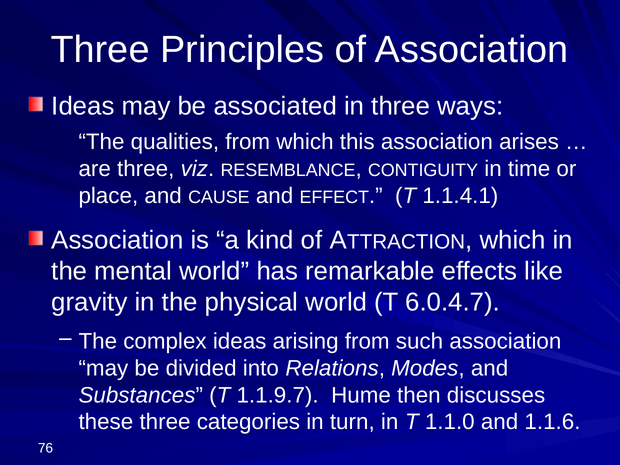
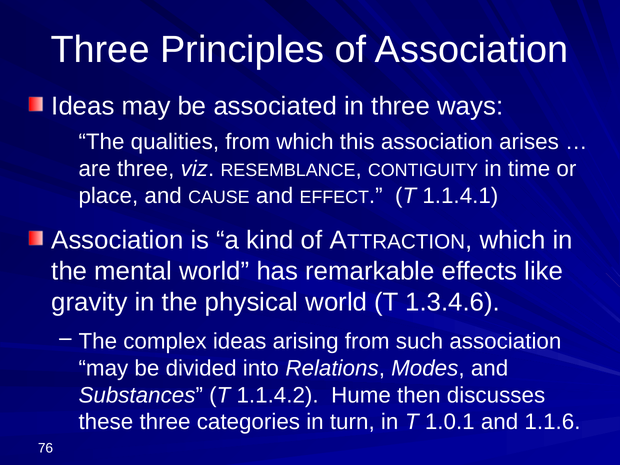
6.0.4.7: 6.0.4.7 -> 1.3.4.6 (453, 302)
1.1.9.7: 1.1.9.7 -> 1.1.4.2 (278, 395)
1.1.0: 1.1.0 -> 1.0.1 (450, 422)
